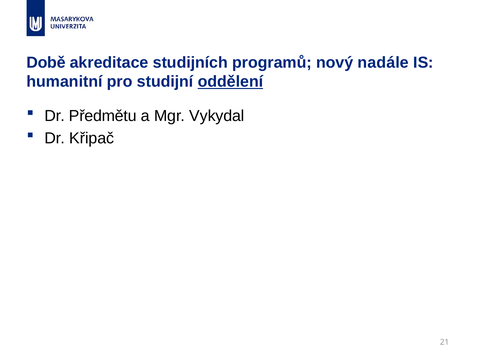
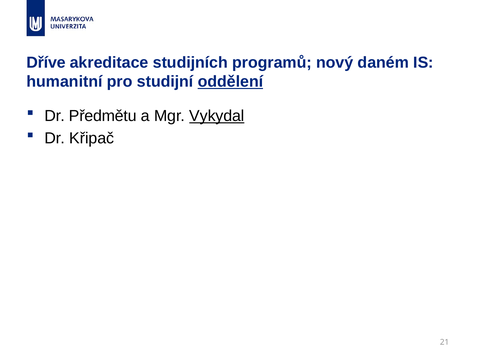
Době: Době -> Dříve (46, 63)
nadále: nadále -> daném (383, 63)
Vykydal underline: none -> present (217, 116)
